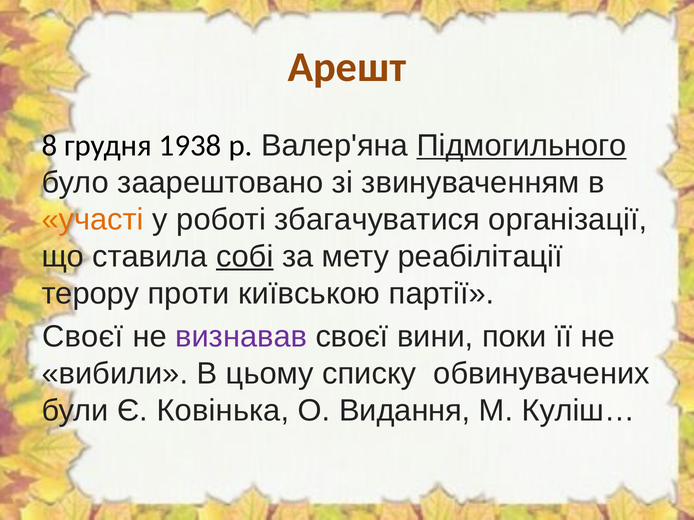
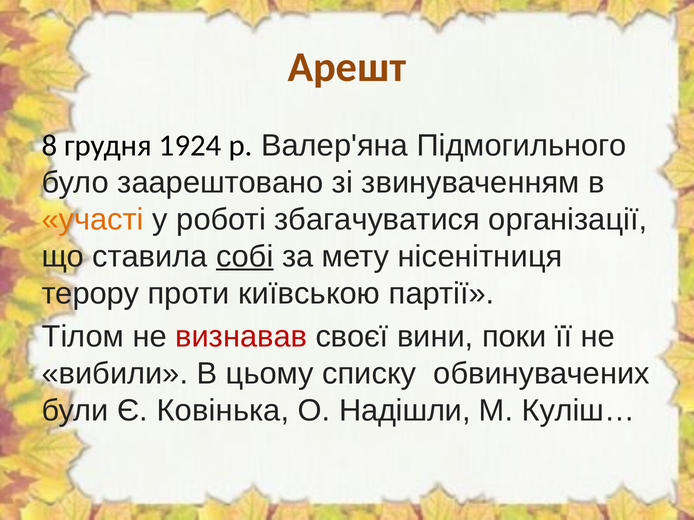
1938: 1938 -> 1924 (190, 146)
Підмогильного underline: present -> none (522, 146)
реабілітації: реабілітації -> нісенітниця (480, 257)
Своєї: Своєї -> Тілом (83, 337)
визнавав colour: purple -> red (241, 337)
Видання: Видання -> Надішли (405, 411)
